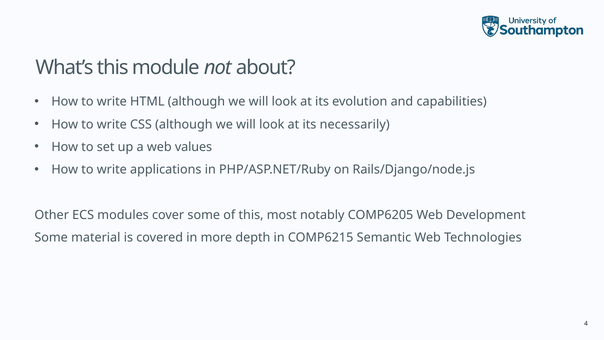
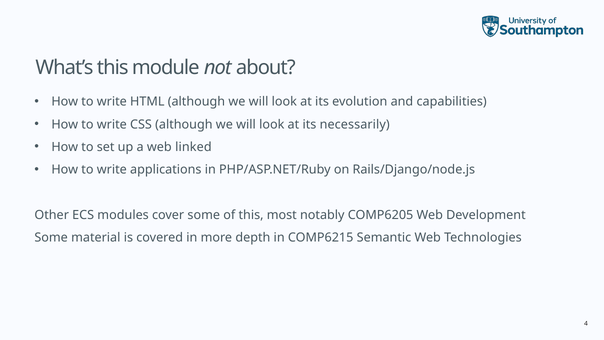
values: values -> linked (193, 147)
